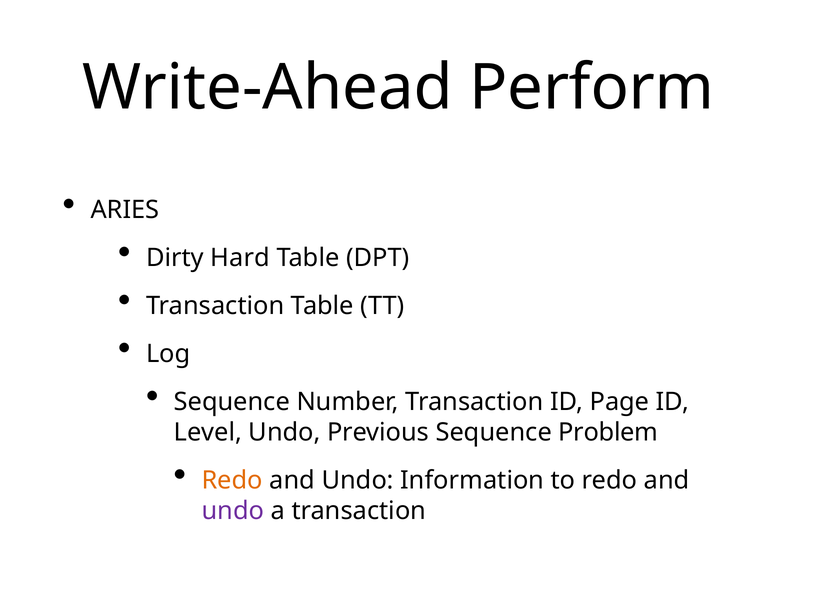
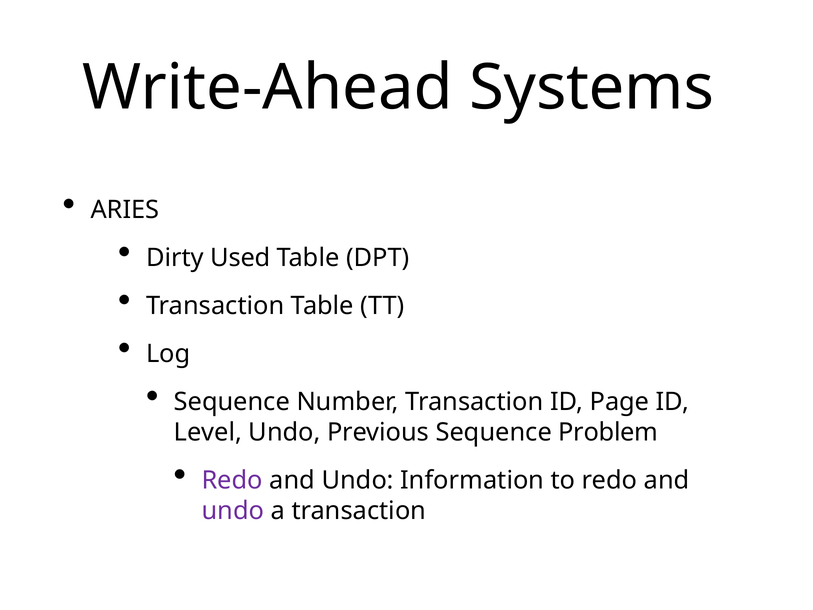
Perform: Perform -> Systems (592, 88)
Hard: Hard -> Used (240, 258)
Redo colour: orange -> purple (232, 480)
